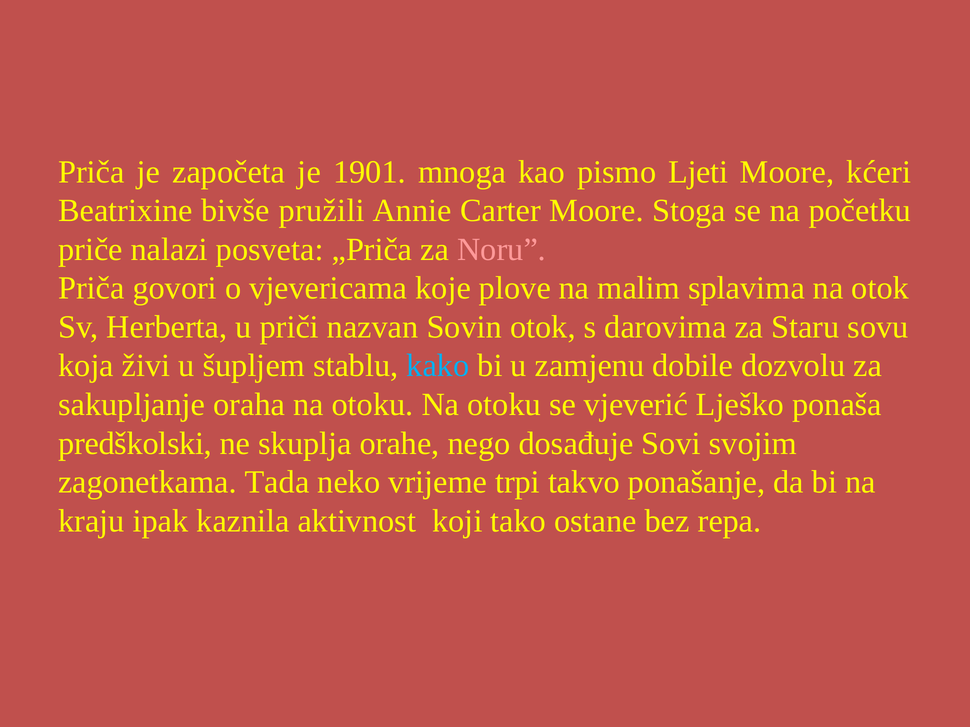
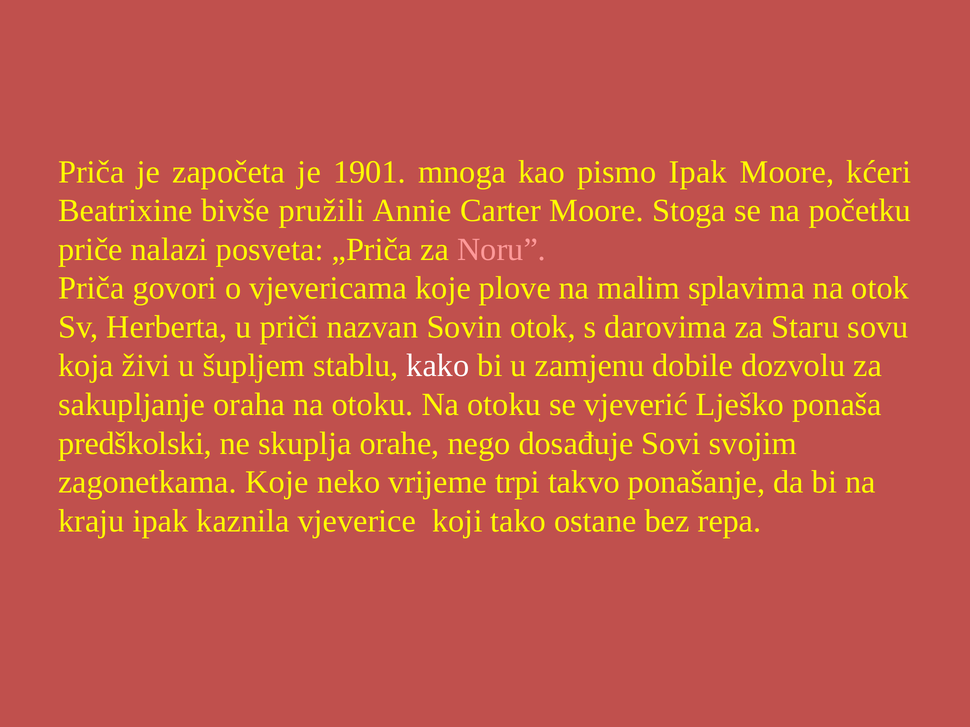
pismo Ljeti: Ljeti -> Ipak (698, 172)
kako colour: light blue -> white (438, 366)
zagonetkama Tada: Tada -> Koje (277, 482)
aktivnost: aktivnost -> vjeverice (357, 521)
